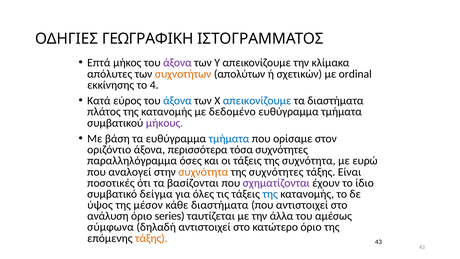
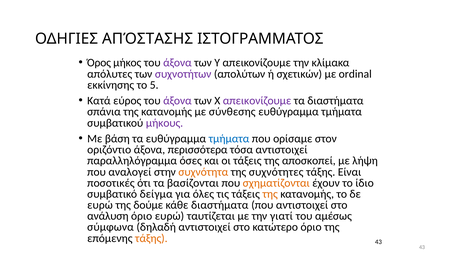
ΓΕΩΓΡΑΦΙΚΗ: ΓΕΩΓΡΑΦΙΚΗ -> ΑΠΌΣΤΑΣΗΣ (148, 39)
Επτά: Επτά -> Όρος (99, 63)
συχνοτήτων colour: orange -> purple (183, 74)
4: 4 -> 5 (154, 85)
άξονα colour: blue -> purple (177, 101)
απεικονίζουμε colour: blue -> purple (257, 101)
πλάτος: πλάτος -> σπάνια (104, 112)
δεδομένο: δεδομένο -> σύνθεσης (232, 112)
τόσα συχνότητες: συχνότητες -> αντιστοιχεί (282, 150)
της συχνότητα: συχνότητα -> αποσκοπεί (309, 161)
ευρώ: ευρώ -> λήψη (365, 161)
σχηματίζονται colour: purple -> orange (276, 183)
της colour: blue -> orange (270, 194)
ύψος: ύψος -> ευρώ (100, 205)
μέσον: μέσον -> δούμε (148, 205)
όριο series: series -> ευρώ (170, 216)
άλλα: άλλα -> γιατί (281, 216)
